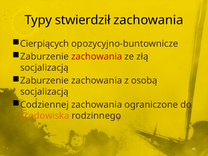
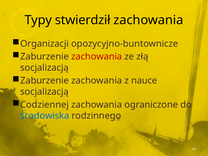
Cierpiących: Cierpiących -> Organizacji (45, 44)
osobą: osobą -> nauce (144, 81)
środowiska colour: orange -> blue (45, 116)
